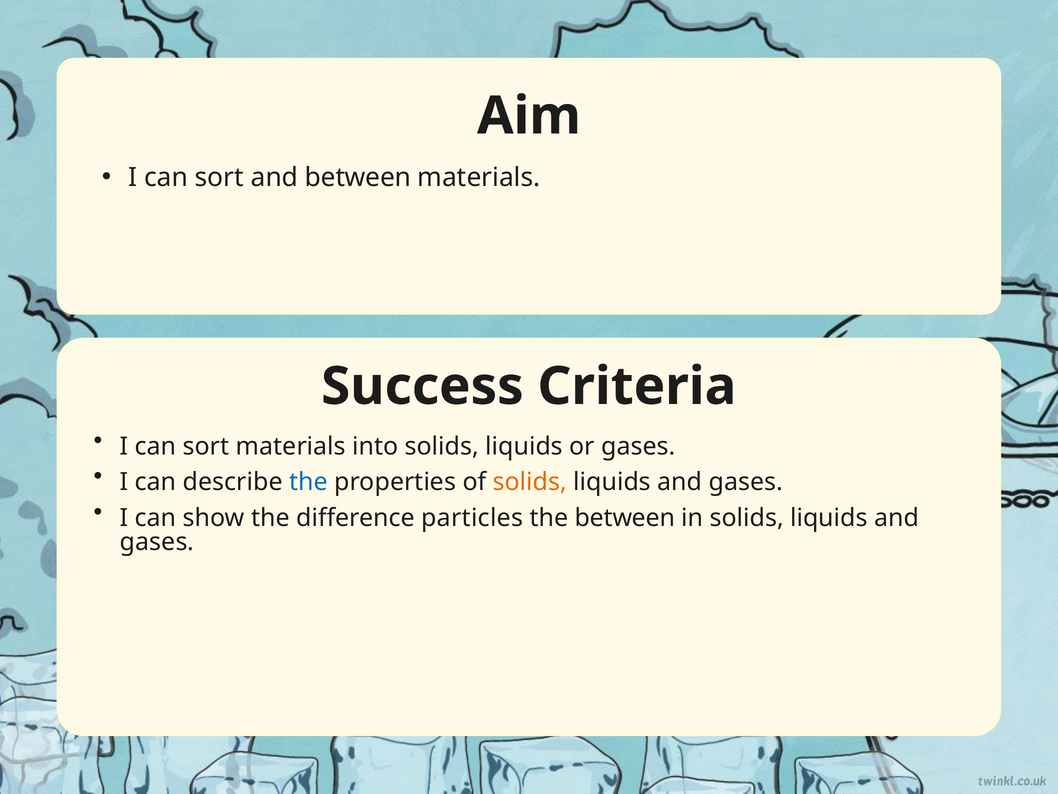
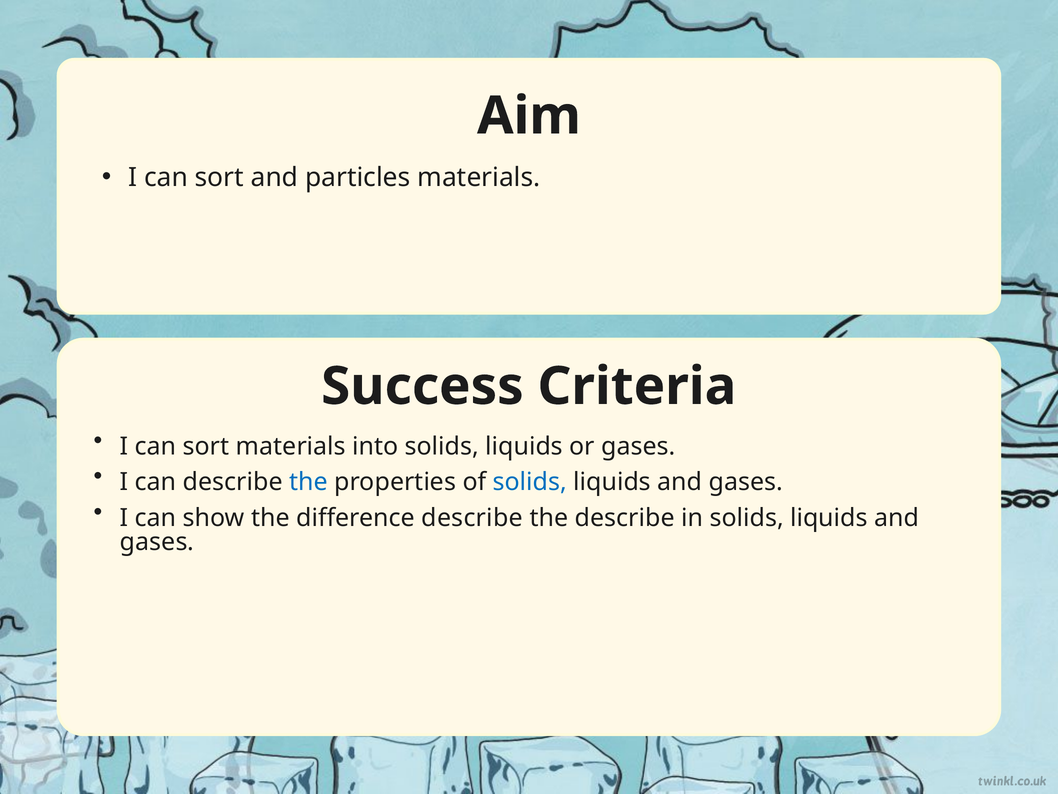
and between: between -> particles (358, 177)
solids colour: orange -> blue (530, 482)
difference particles: particles -> describe (472, 517)
the between: between -> describe (625, 517)
